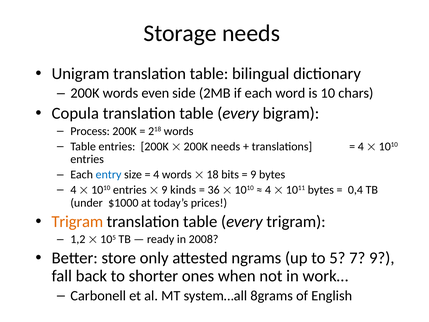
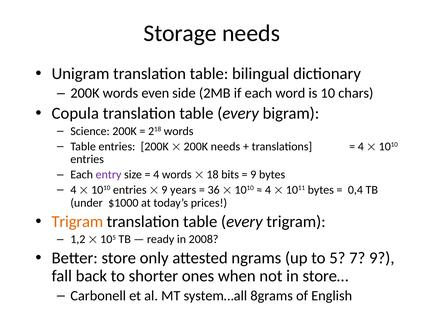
Process: Process -> Science (90, 131)
entry colour: blue -> purple (109, 174)
kinds: kinds -> years (183, 190)
work…: work… -> store… (325, 276)
